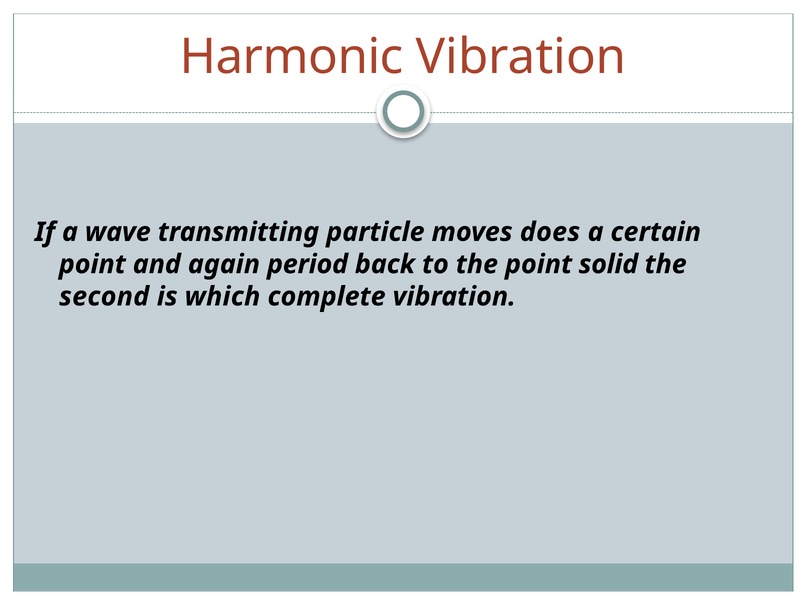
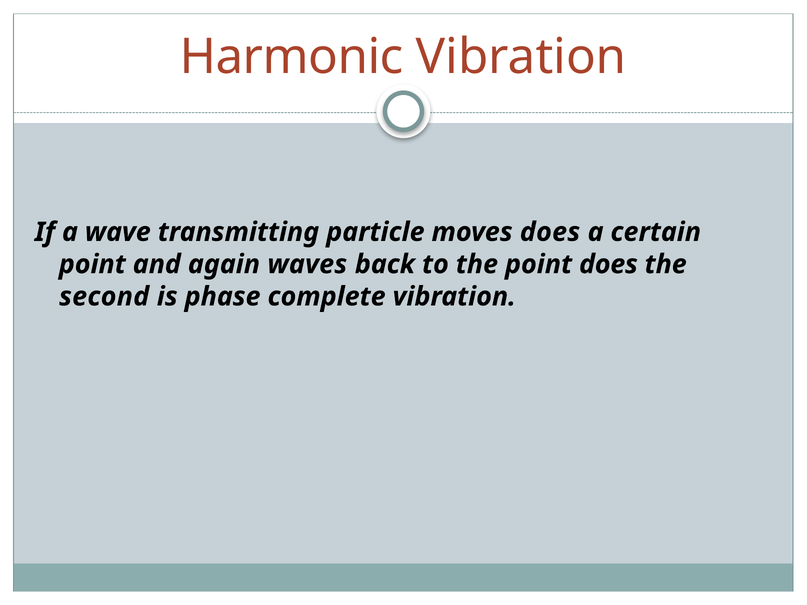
period: period -> waves (307, 264)
point solid: solid -> does (608, 264)
which: which -> phase (223, 297)
